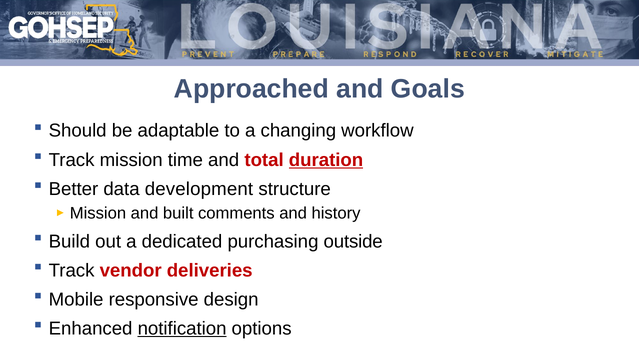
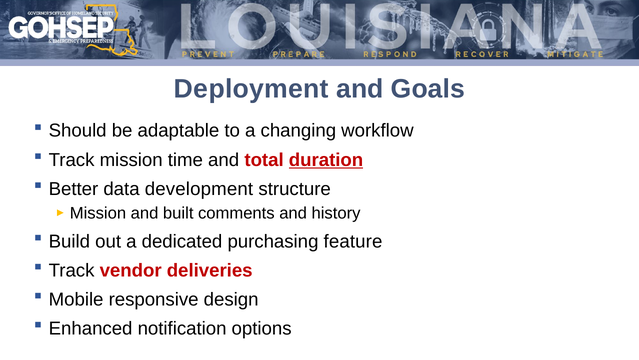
Approached: Approached -> Deployment (251, 89)
outside: outside -> feature (353, 241)
notification underline: present -> none (182, 328)
